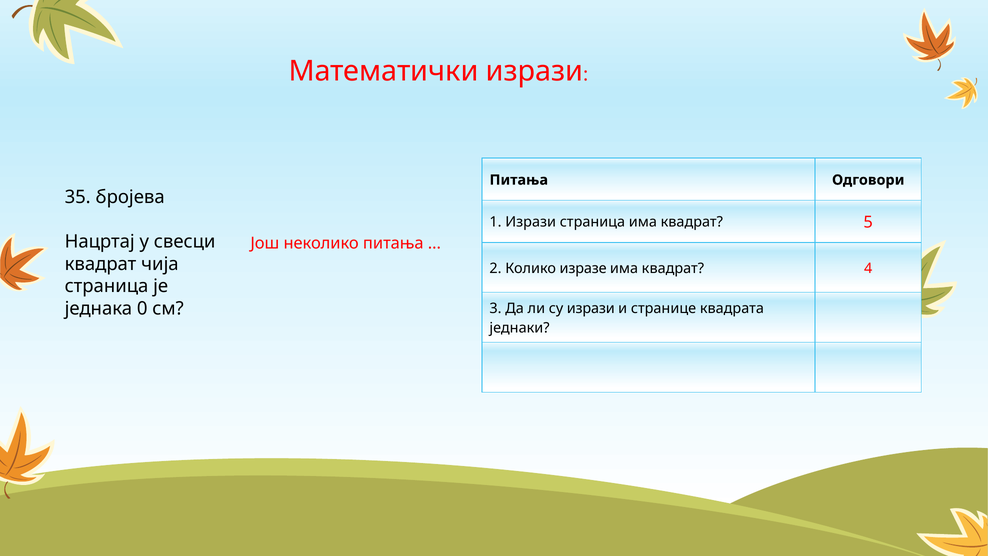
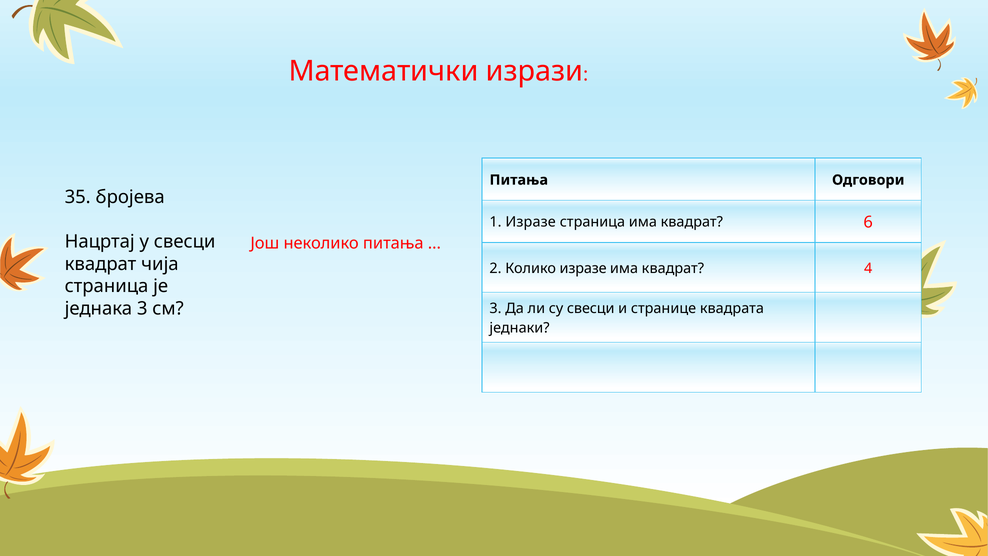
1 Изрази: Изрази -> Изразе (531, 222)
5: 5 -> 6 (868, 222)
једнака 0: 0 -> 3 (142, 308)
су изрази: изрази -> свесци (591, 308)
